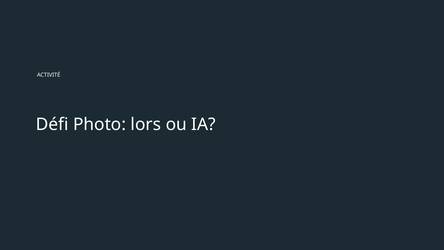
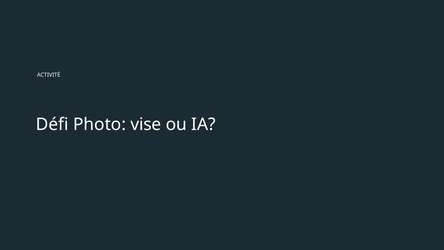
lors: lors -> vise (146, 124)
